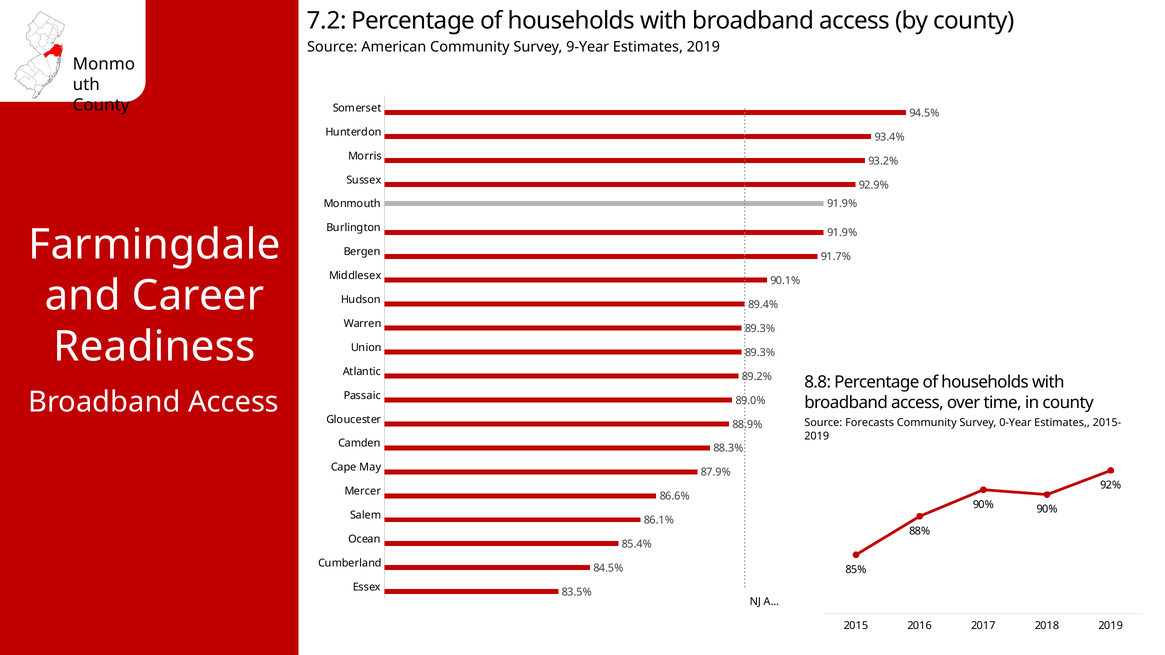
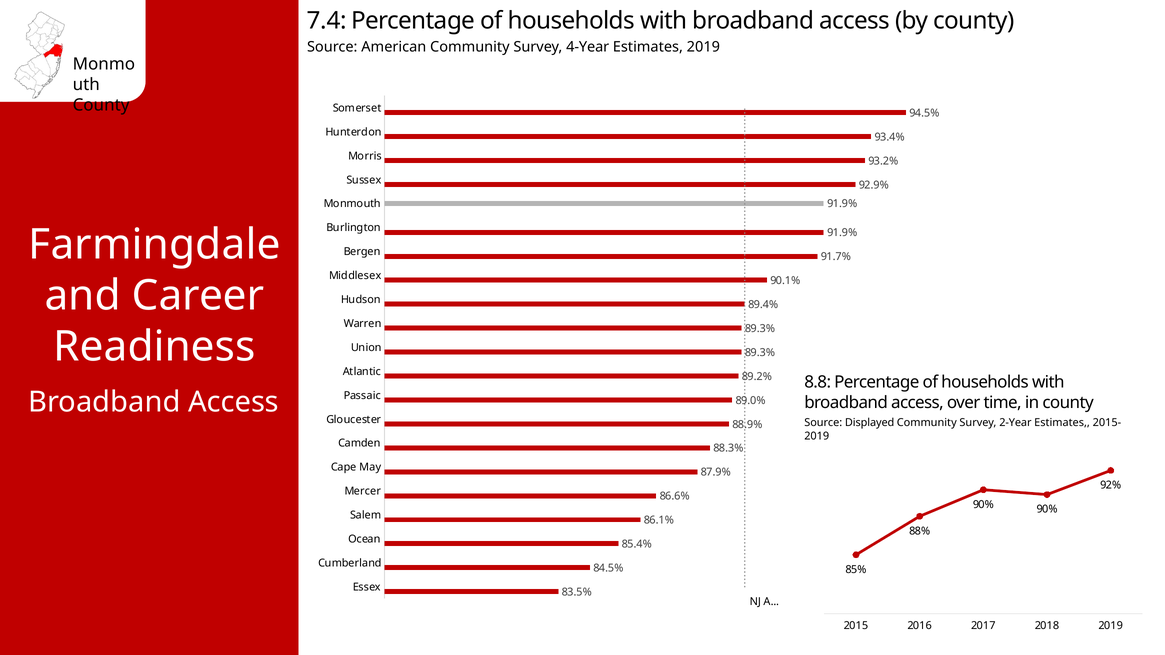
7.2: 7.2 -> 7.4 (327, 21)
9-Year: 9-Year -> 4-Year (588, 47)
Forecasts: Forecasts -> Displayed (870, 423)
0-Year: 0-Year -> 2-Year (1015, 423)
